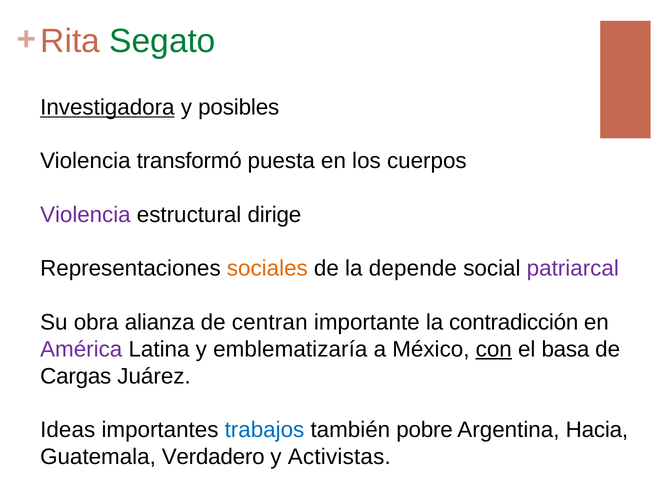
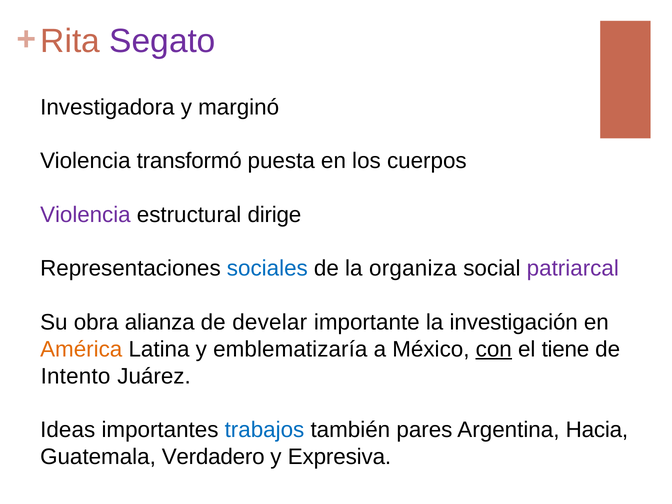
Segato colour: green -> purple (162, 41)
Investigadora underline: present -> none (107, 107)
posibles: posibles -> marginó (239, 107)
sociales colour: orange -> blue (267, 269)
depende: depende -> organiza (413, 269)
centran: centran -> develar (270, 322)
contradicción: contradicción -> investigación (514, 322)
América colour: purple -> orange (81, 349)
basa: basa -> tiene (565, 349)
Cargas: Cargas -> Intento (76, 376)
pobre: pobre -> pares (424, 430)
Activistas: Activistas -> Expresiva (339, 457)
